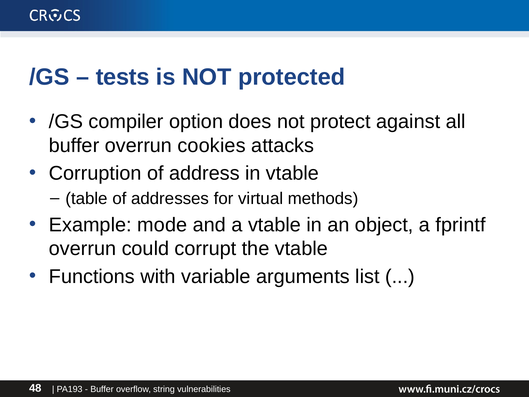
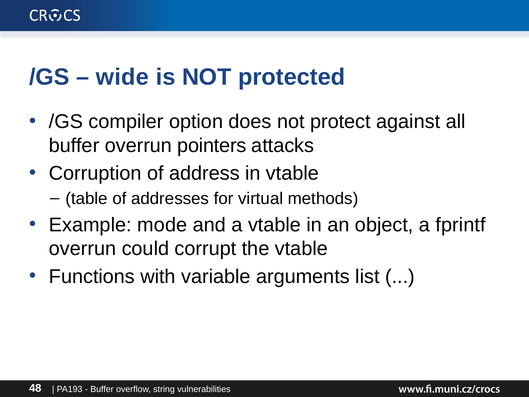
tests: tests -> wide (122, 77)
cookies: cookies -> pointers (212, 145)
